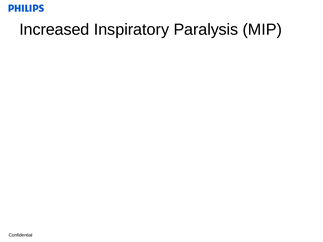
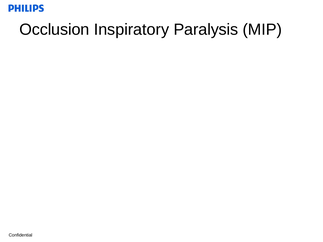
Increased: Increased -> Occlusion (54, 30)
